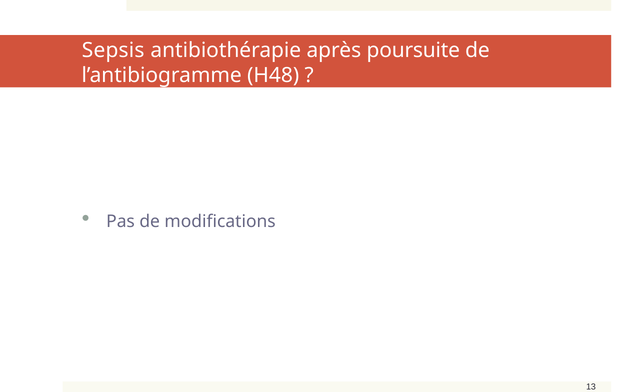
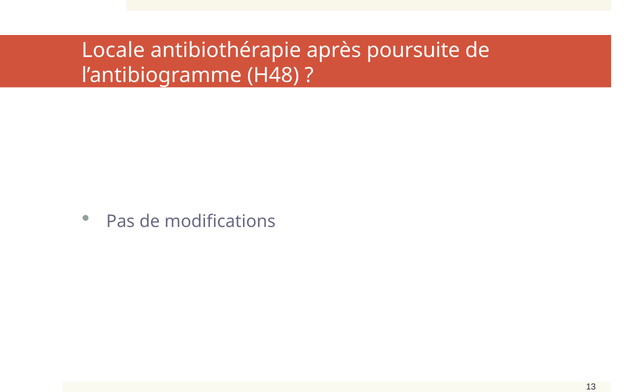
Sepsis: Sepsis -> Locale (113, 50)
